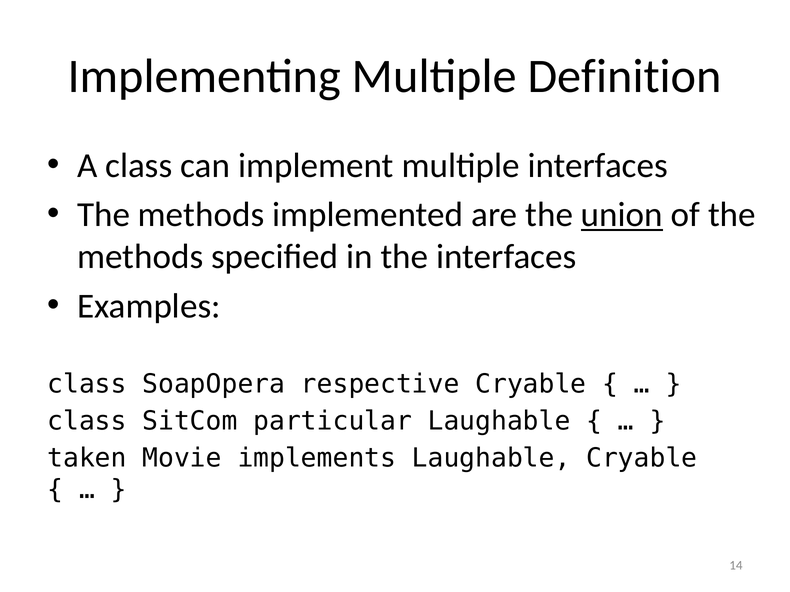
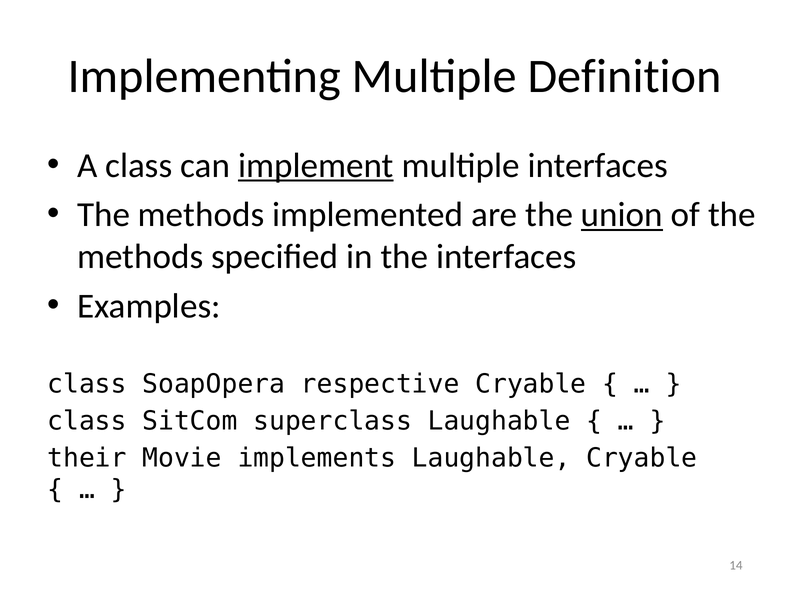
implement underline: none -> present (316, 166)
particular: particular -> superclass (333, 421)
taken: taken -> their (87, 458)
